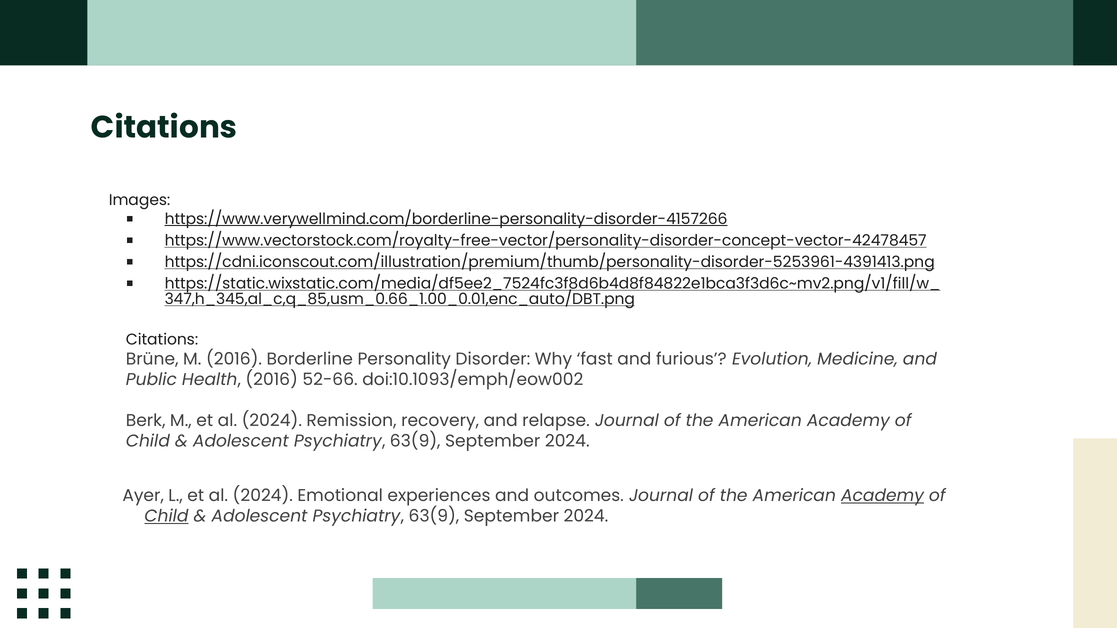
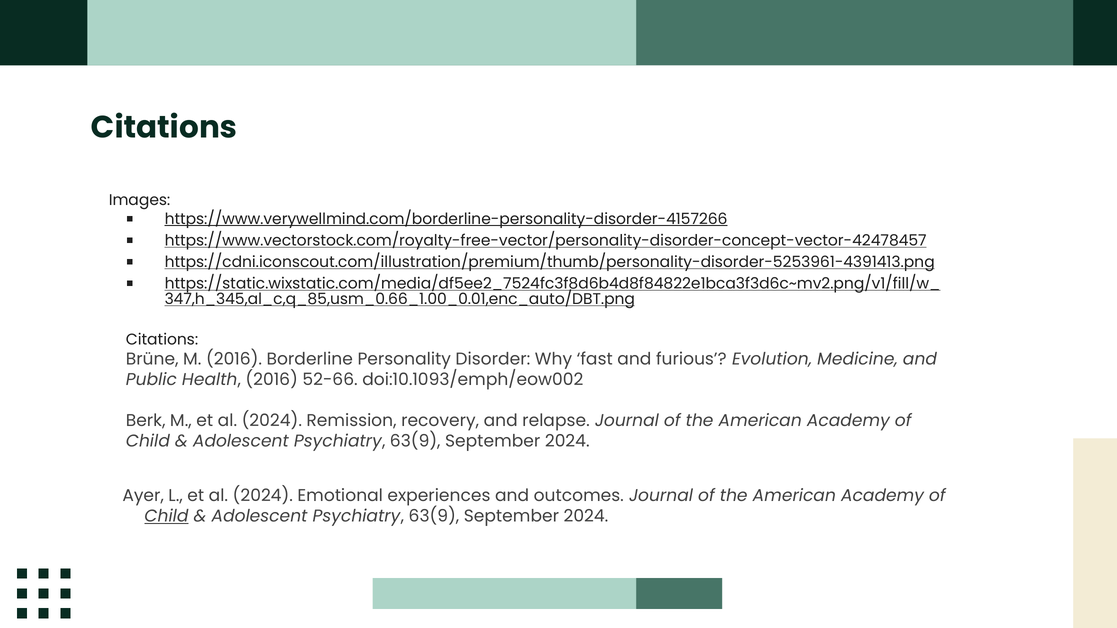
Academy underline: present -> none (882, 496)
